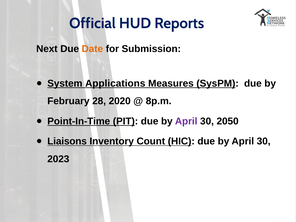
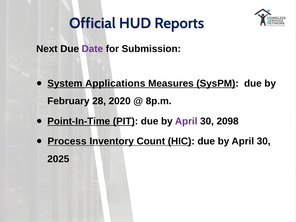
Date colour: orange -> purple (92, 49)
2050: 2050 -> 2098 (228, 121)
Liaisons: Liaisons -> Process (67, 141)
2023: 2023 -> 2025 (58, 159)
